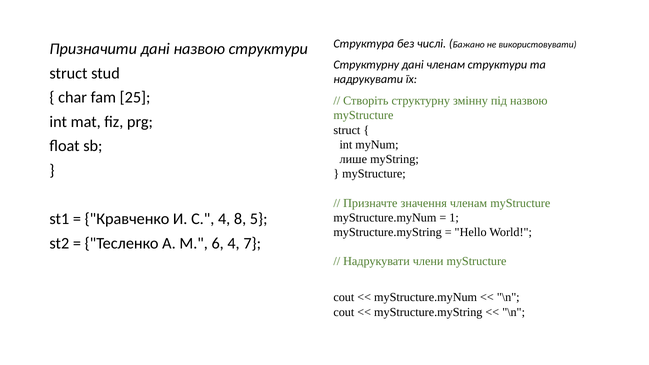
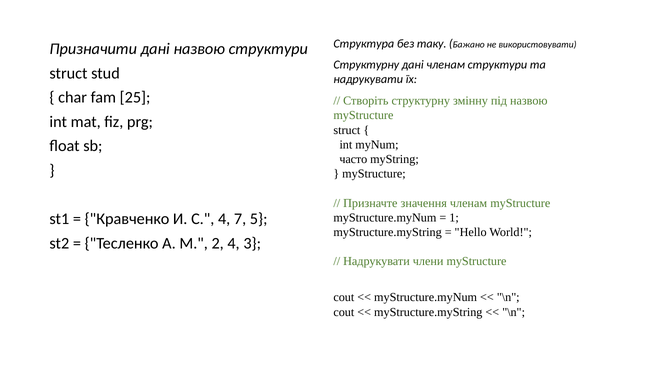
числі: числі -> таку (432, 44)
лише: лише -> часто (353, 159)
8: 8 -> 7 (240, 219)
6: 6 -> 2 (218, 243)
7: 7 -> 3 (252, 243)
